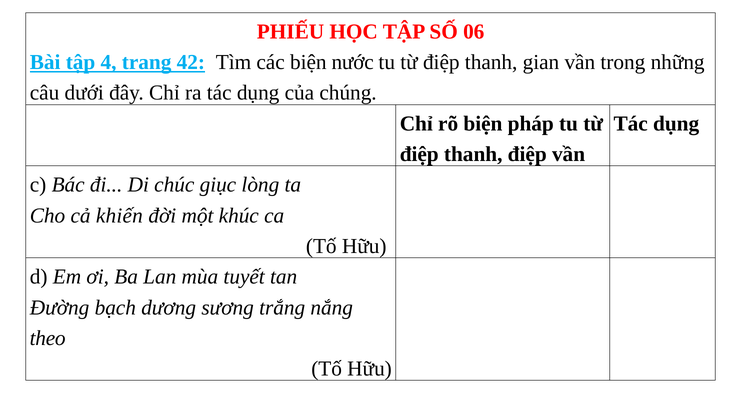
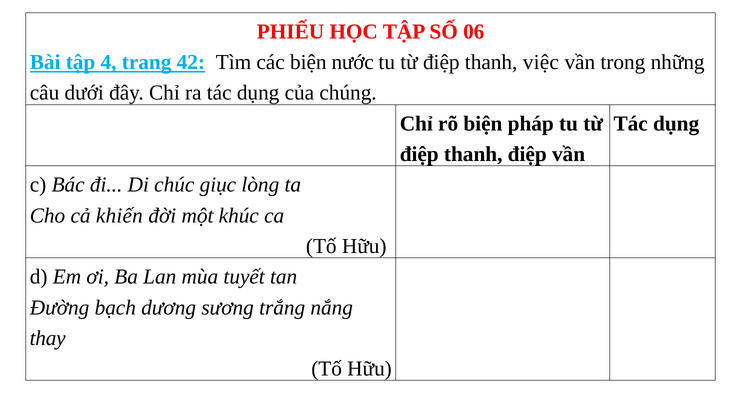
gian: gian -> việc (541, 62)
theo: theo -> thay (48, 338)
